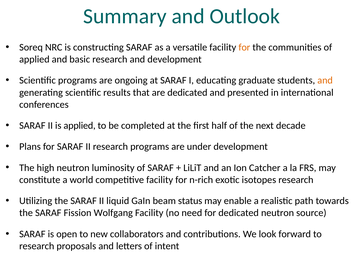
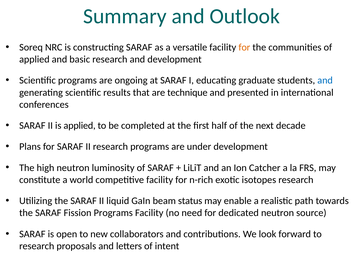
and colour: orange -> blue (325, 81)
are dedicated: dedicated -> technique (187, 93)
Fission Wolfgang: Wolfgang -> Programs (113, 213)
